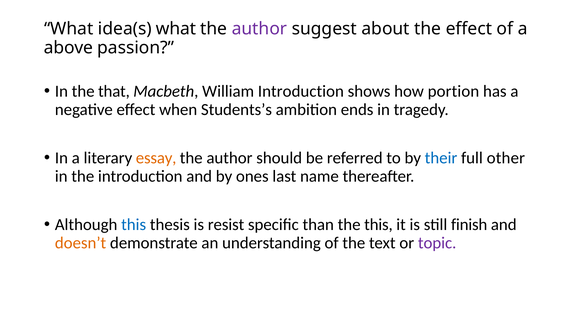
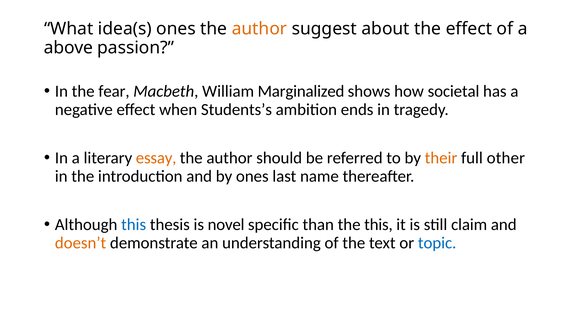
idea(s what: what -> ones (176, 29)
author colour: purple -> orange (259, 29)
that: that -> fear (114, 91)
William Introduction: Introduction -> Marginalized (301, 91)
portion: portion -> societal (454, 91)
their colour: blue -> orange (441, 158)
resist: resist -> novel (226, 225)
finish: finish -> claim (469, 225)
topic colour: purple -> blue (437, 243)
